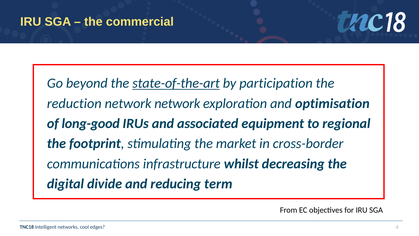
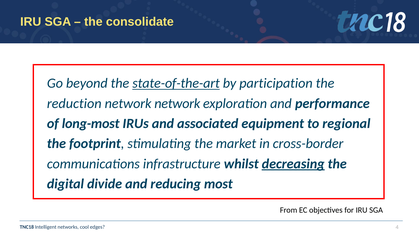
commercial: commercial -> consolidate (140, 22)
optimisation: optimisation -> performance (332, 103)
long-good: long-good -> long-most (91, 123)
decreasing underline: none -> present (293, 164)
term: term -> most (218, 184)
